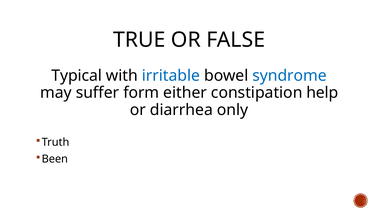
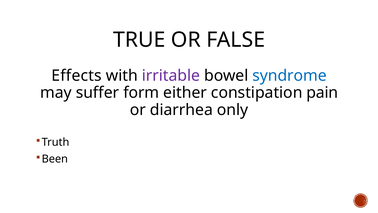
Typical: Typical -> Effects (77, 76)
irritable colour: blue -> purple (171, 76)
help: help -> pain (322, 93)
